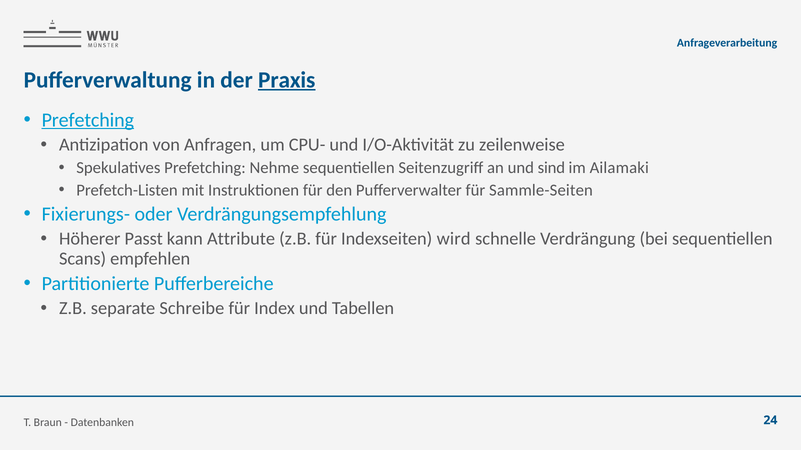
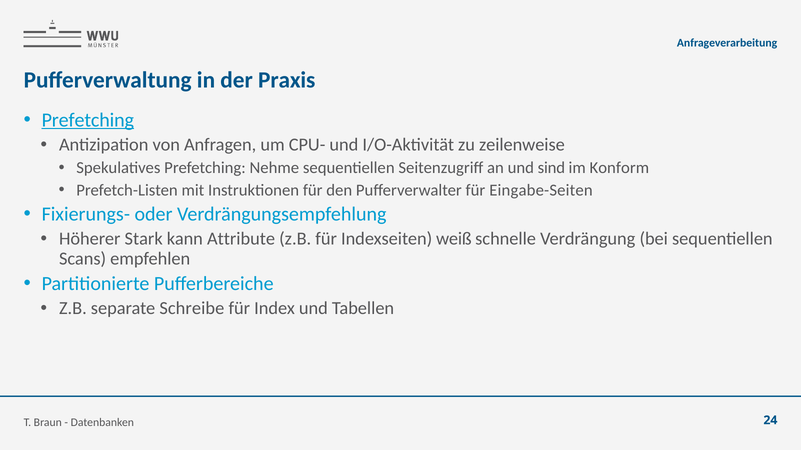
Praxis underline: present -> none (287, 80)
Ailamaki: Ailamaki -> Konform (619, 168)
Sammle-Seiten: Sammle-Seiten -> Eingabe-Seiten (541, 190)
Passt: Passt -> Stark (144, 239)
wird: wird -> weiß (454, 239)
